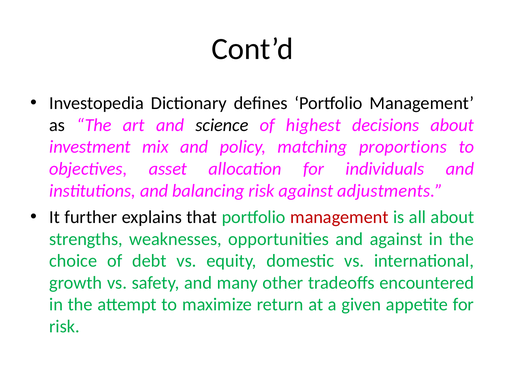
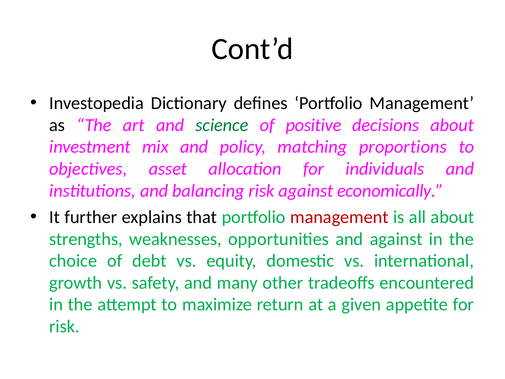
science colour: black -> green (222, 125)
highest: highest -> positive (314, 125)
adjustments: adjustments -> economically (390, 191)
